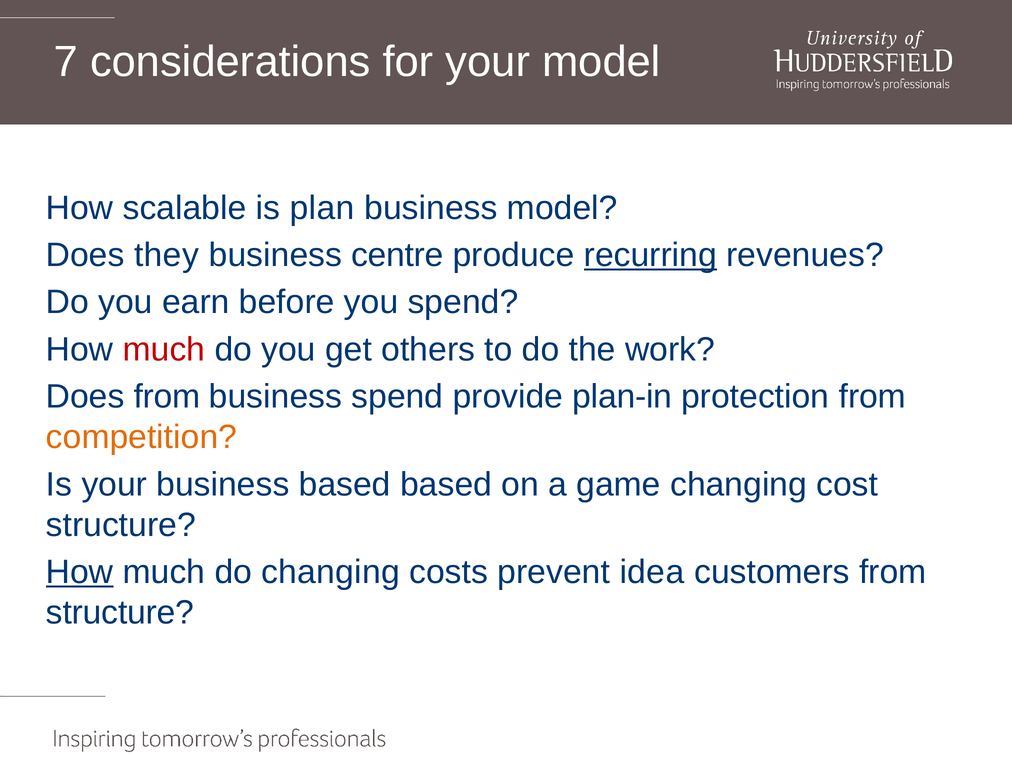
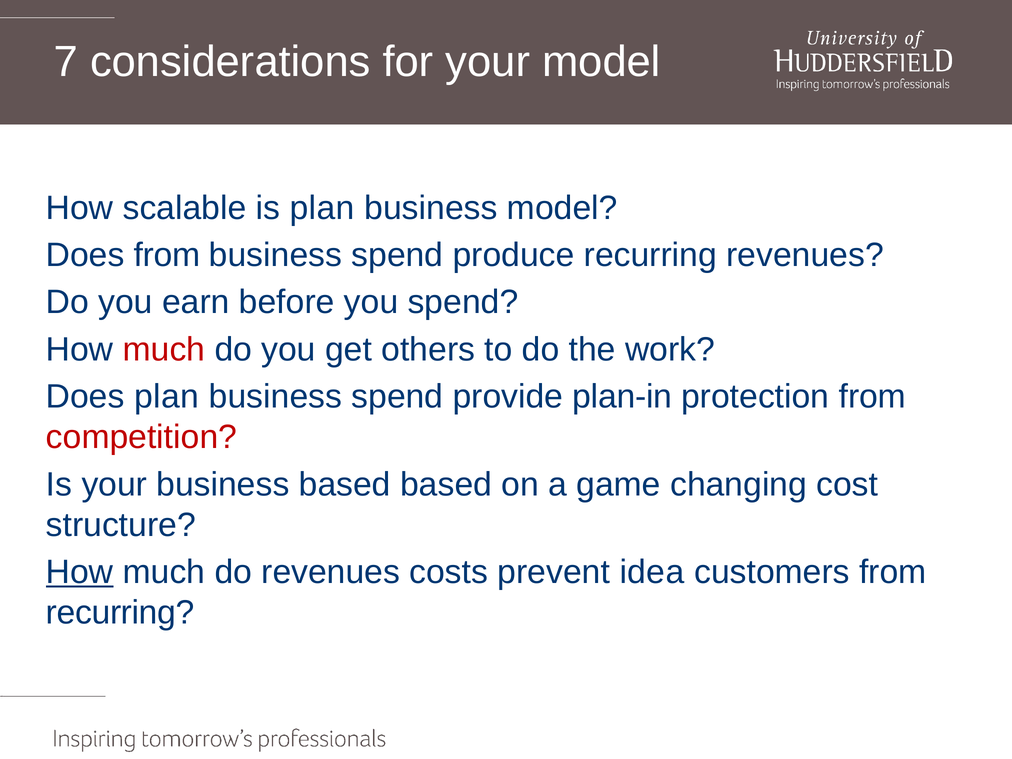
Does they: they -> from (167, 255)
centre: centre -> spend (397, 255)
recurring underline: present -> none (650, 255)
Does from: from -> plan (167, 397)
competition colour: orange -> red (141, 437)
do changing: changing -> revenues (331, 572)
structure: structure -> recurring (120, 613)
